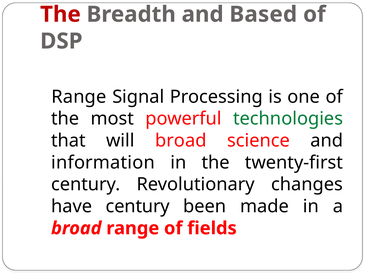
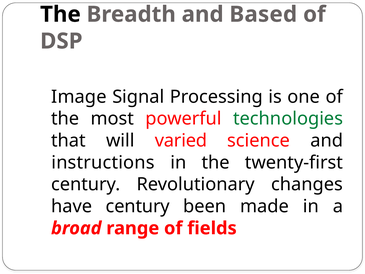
The colour: red -> black (60, 14)
Range: Range -> Image (79, 97)
will broad: broad -> varied (181, 140)
information: information -> instructions (103, 162)
